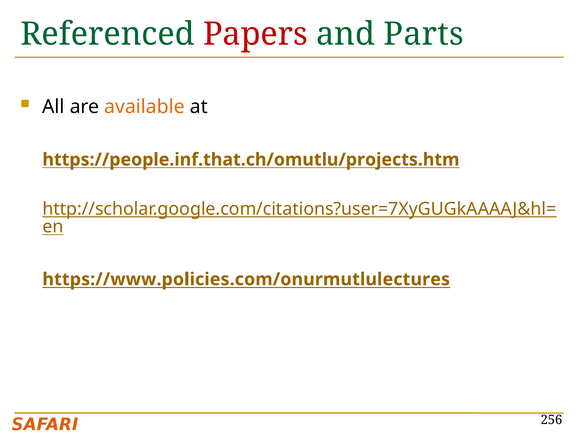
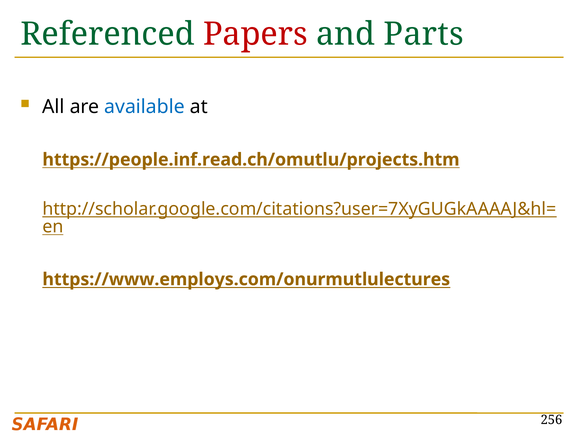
available colour: orange -> blue (145, 107)
https://people.inf.that.ch/omutlu/projects.htm: https://people.inf.that.ch/omutlu/projects.htm -> https://people.inf.read.ch/omutlu/projects.htm (251, 160)
https://www.policies.com/onurmutlulectures: https://www.policies.com/onurmutlulectures -> https://www.employs.com/onurmutlulectures (246, 280)
